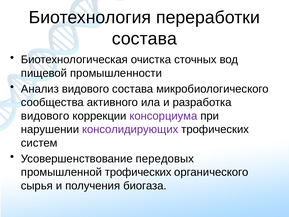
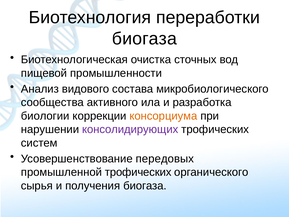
состава: состава -> биогаза (144, 39)
видового: видового -> биологии (45, 116)
консорциума colour: purple -> orange (163, 116)
